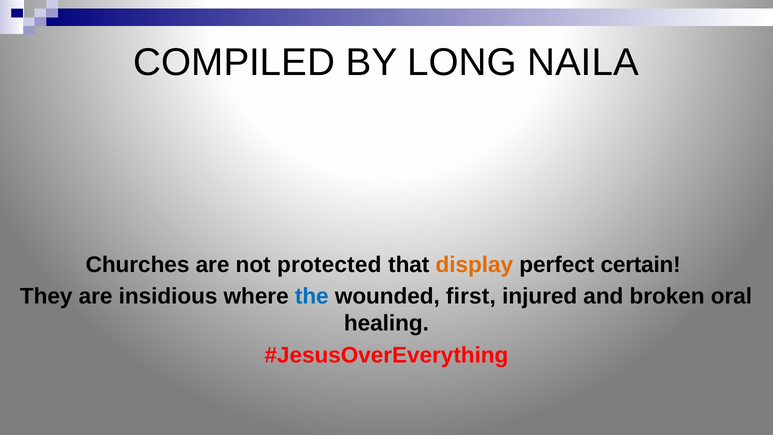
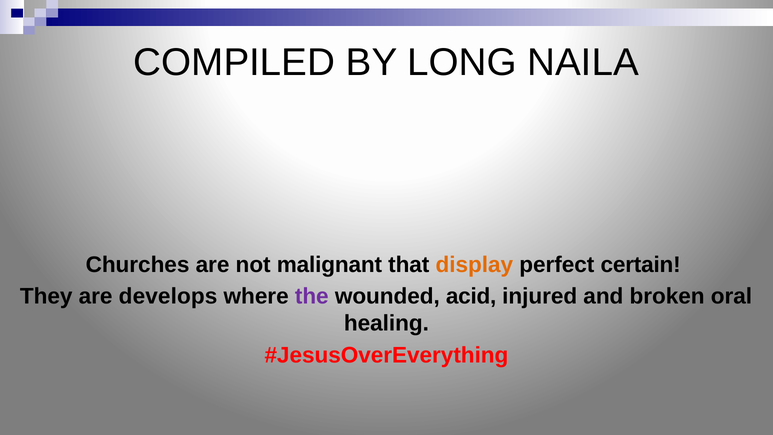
protected: protected -> malignant (329, 265)
insidious: insidious -> develops (168, 296)
the colour: blue -> purple (312, 296)
first: first -> acid (471, 296)
